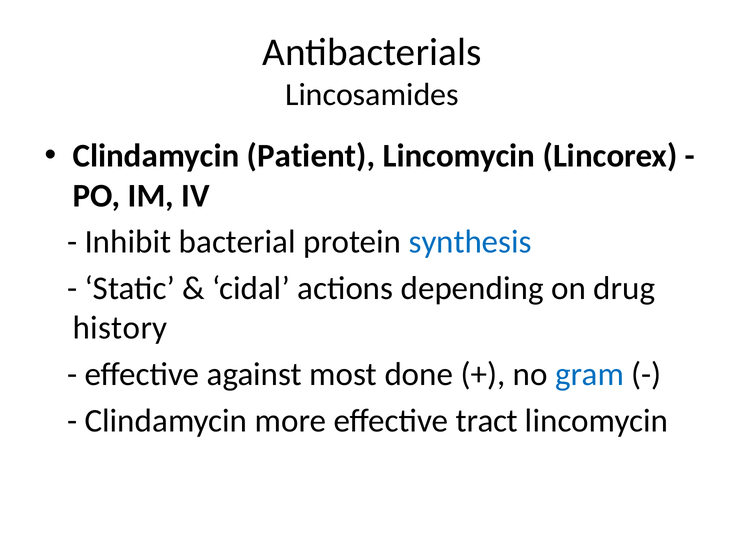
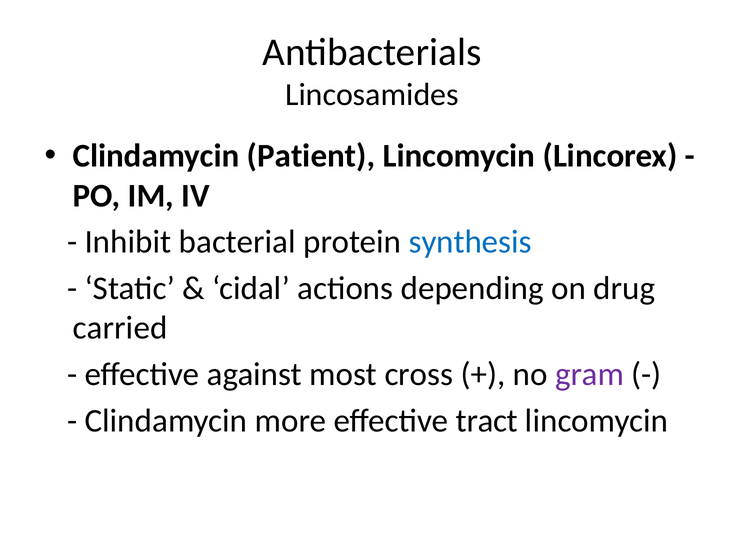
history: history -> carried (120, 328)
done: done -> cross (419, 374)
gram colour: blue -> purple (590, 374)
